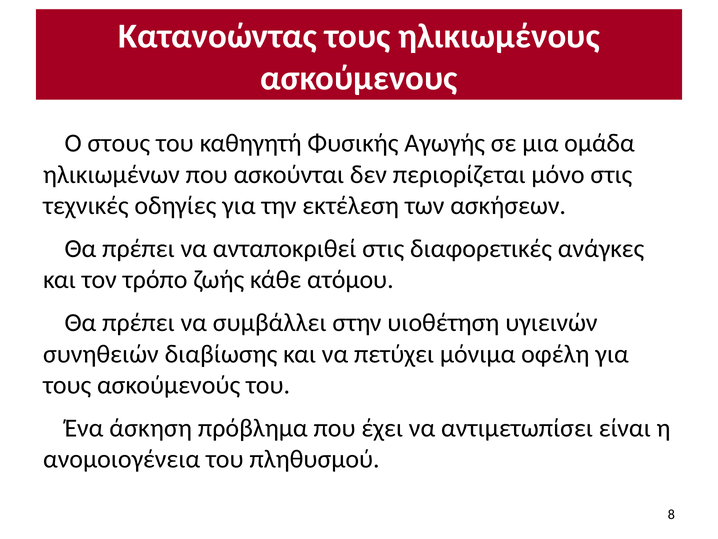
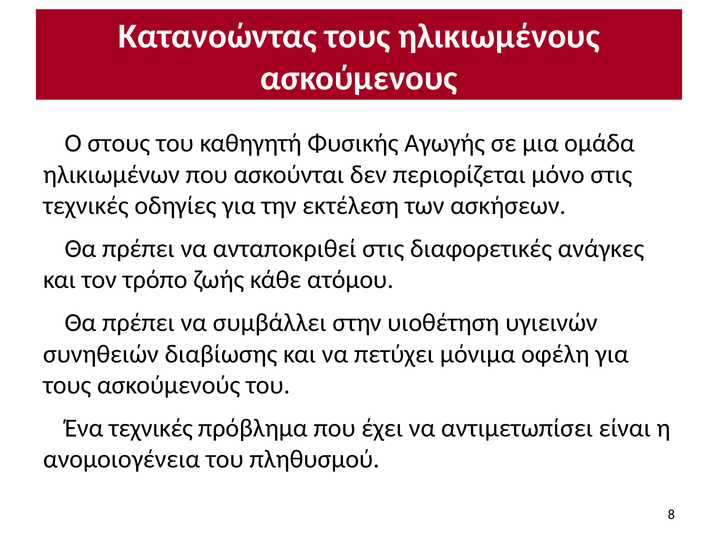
Ένα άσκηση: άσκηση -> τεχνικές (151, 428)
